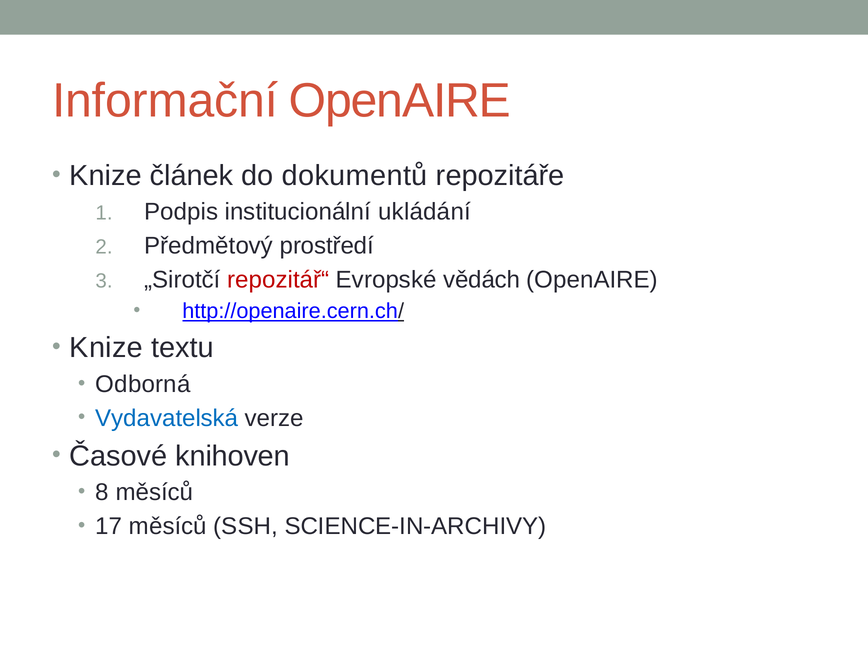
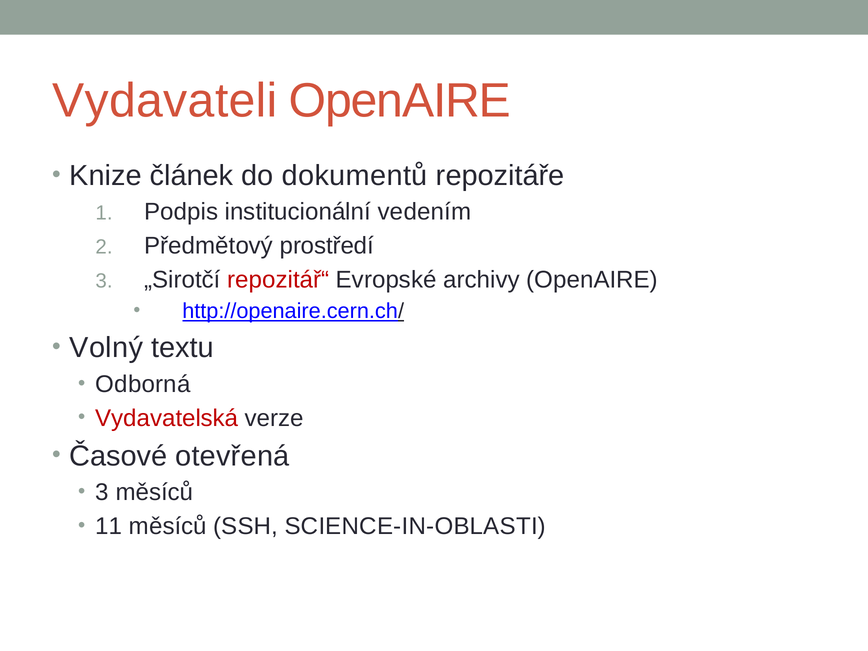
Informační: Informační -> Vydavateli (165, 101)
ukládání: ukládání -> vedením (425, 212)
vědách: vědách -> archivy (481, 280)
Knize: Knize -> Volný (106, 348)
Vydavatelská colour: blue -> red (167, 418)
knihoven: knihoven -> otevřená (232, 456)
8: 8 -> 3 (102, 492)
17: 17 -> 11 (109, 526)
SCIENCE-IN-ARCHIVY: SCIENCE-IN-ARCHIVY -> SCIENCE-IN-OBLASTI (415, 526)
